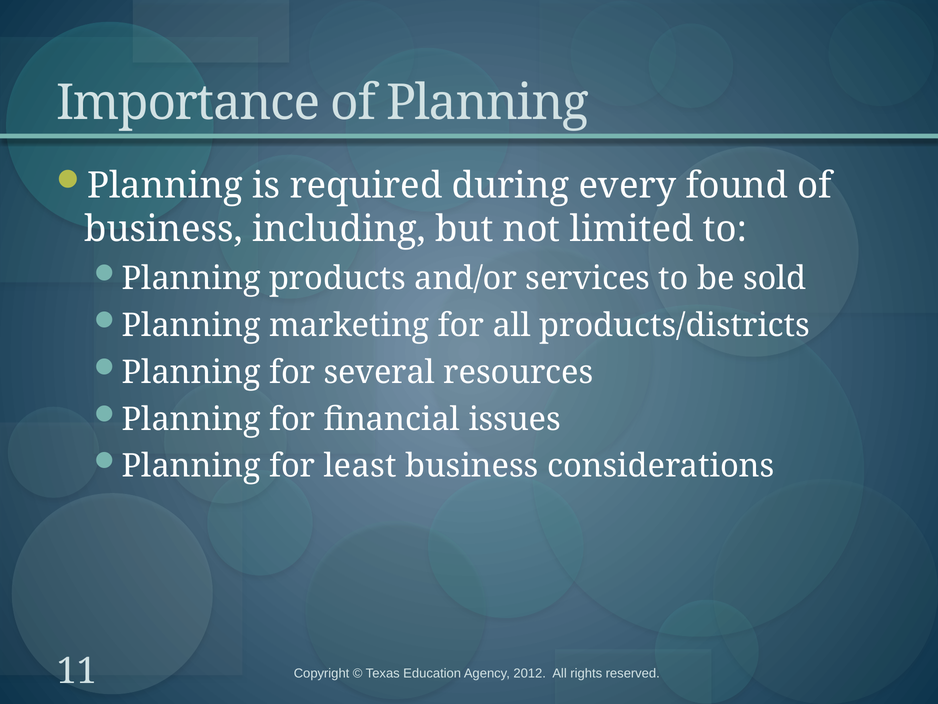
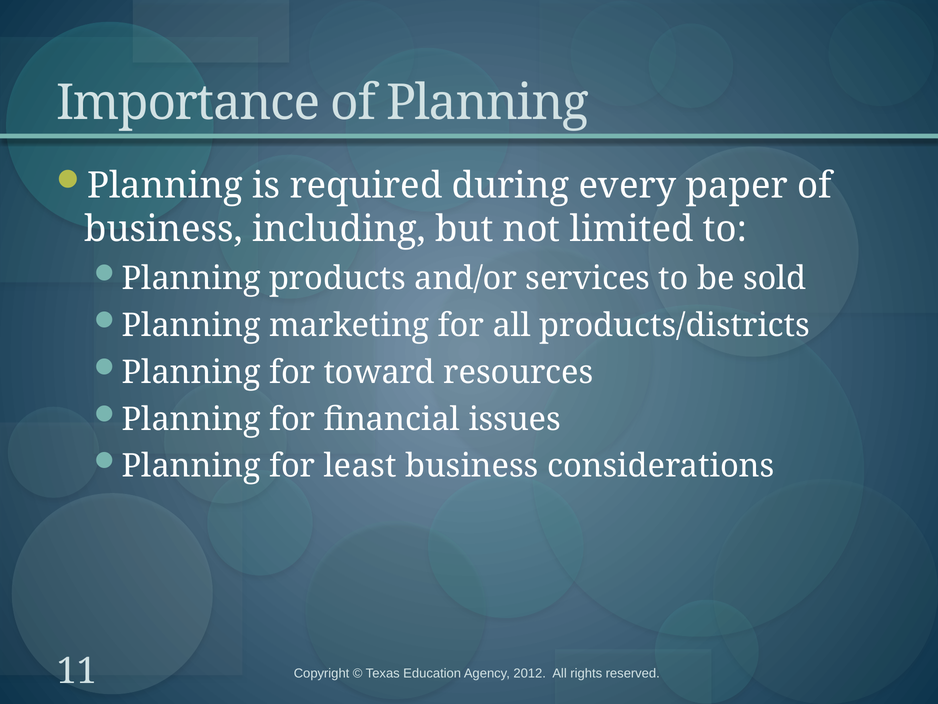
found: found -> paper (737, 185)
several: several -> toward (379, 372)
